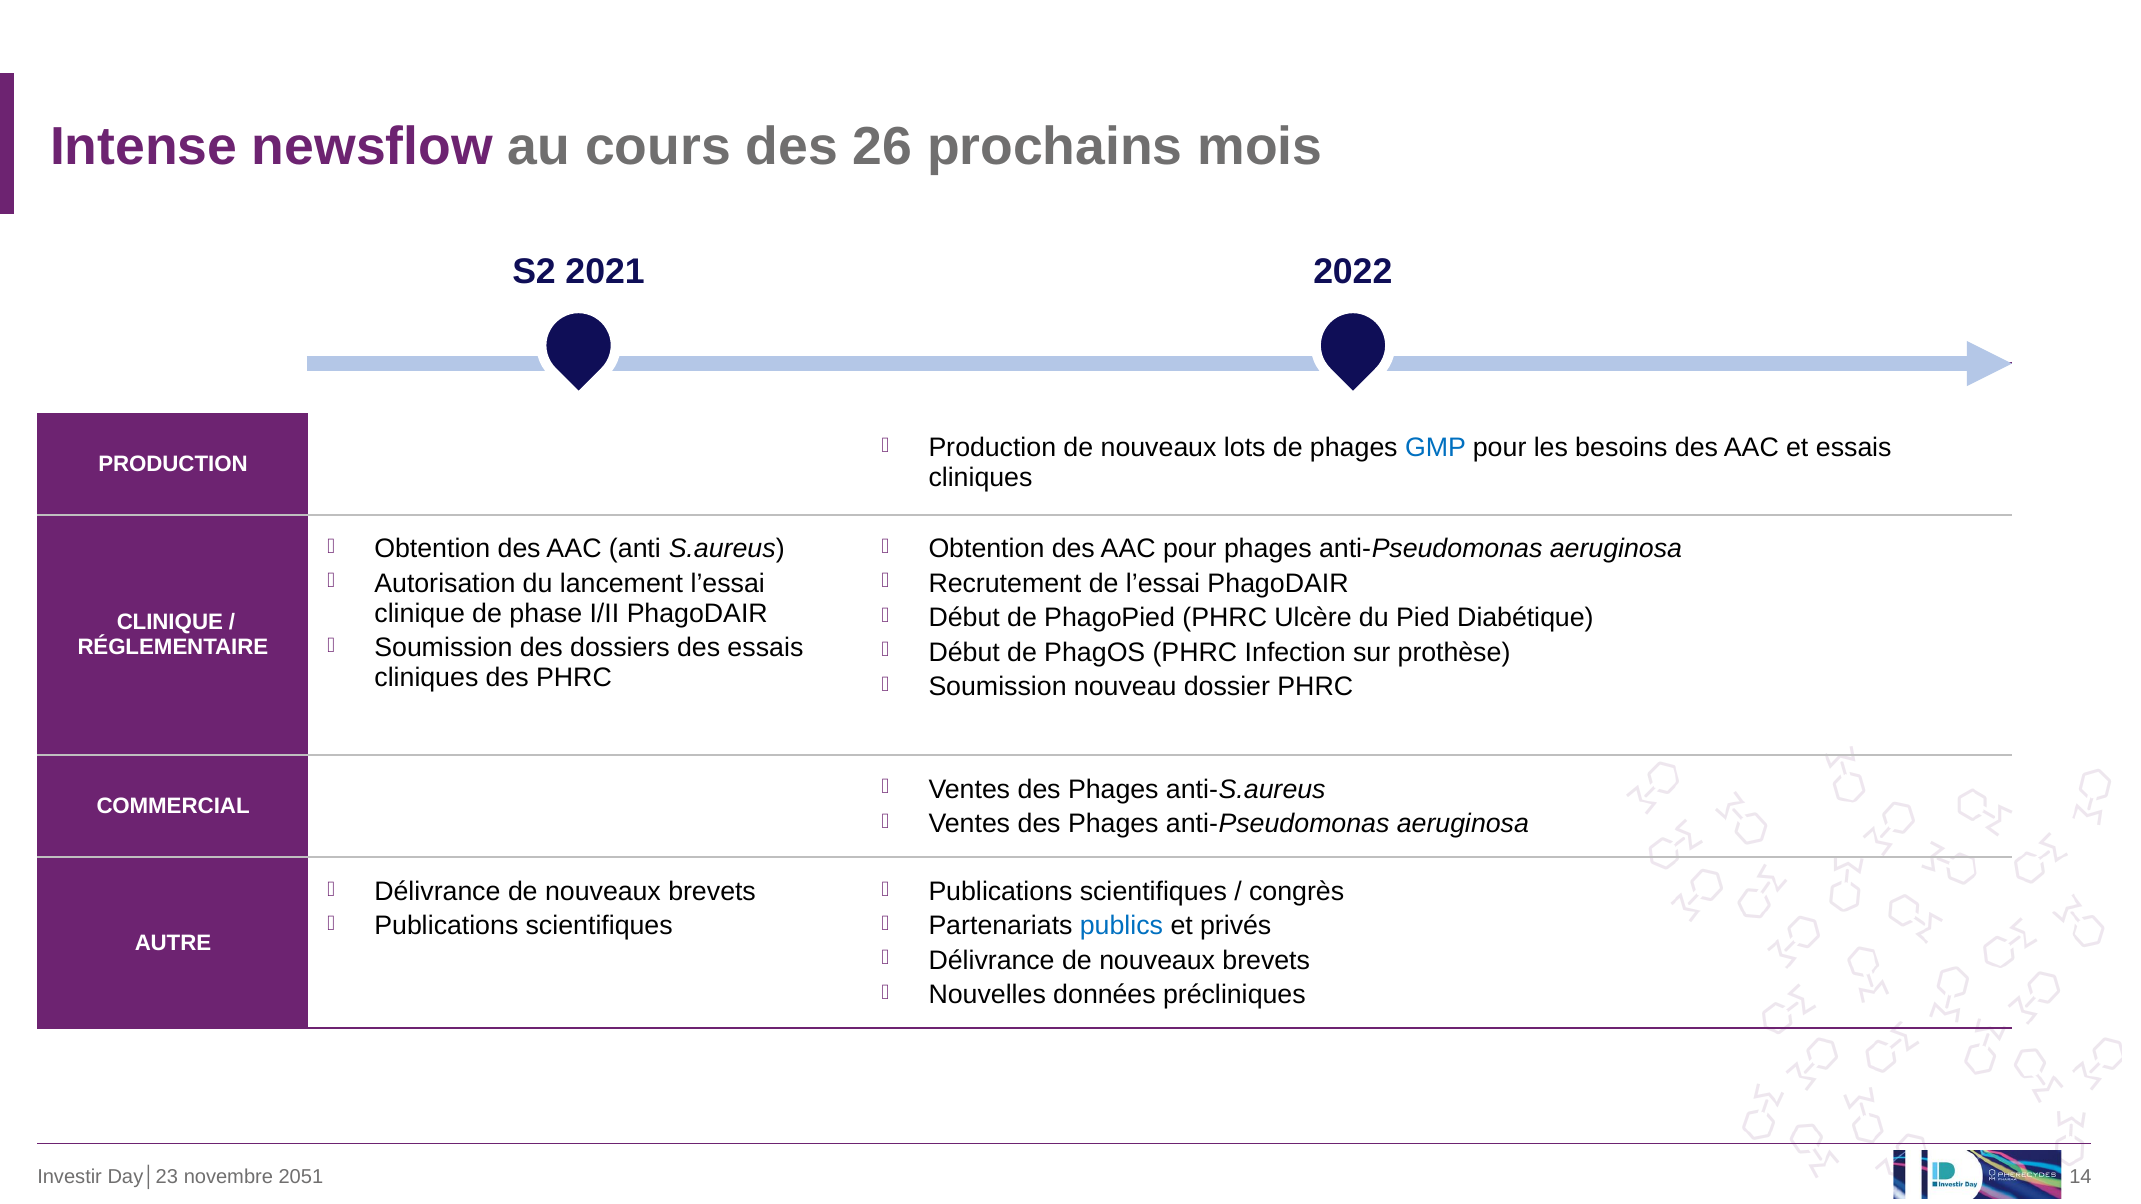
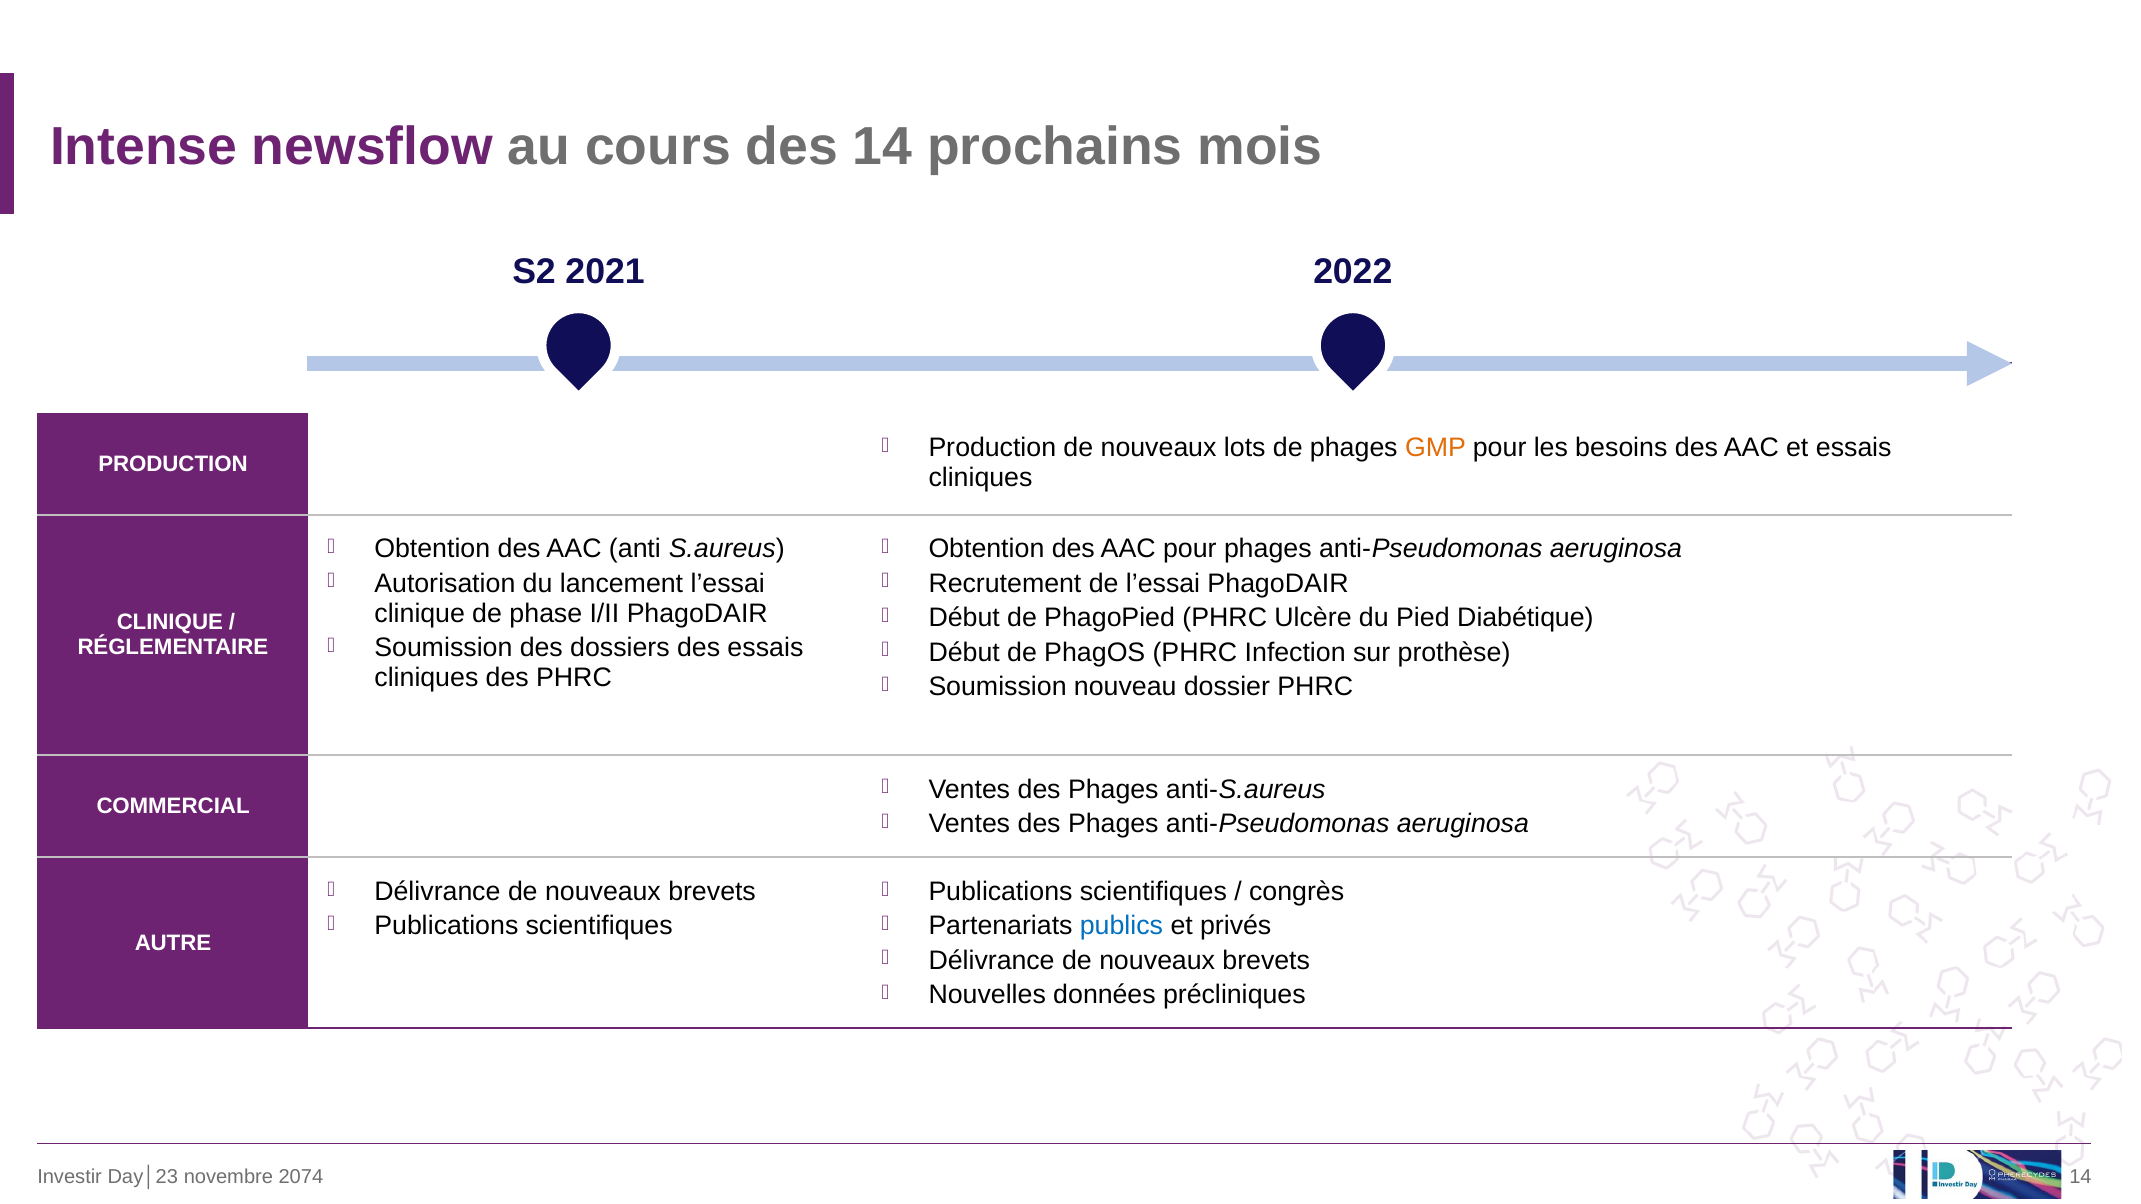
des 26: 26 -> 14 (882, 147)
GMP colour: blue -> orange (1435, 448)
2051: 2051 -> 2074 (301, 1177)
